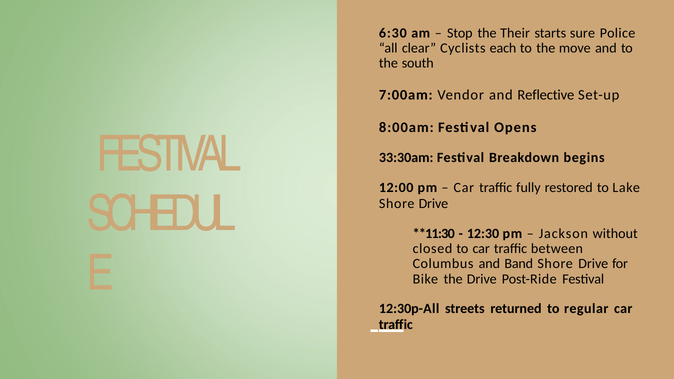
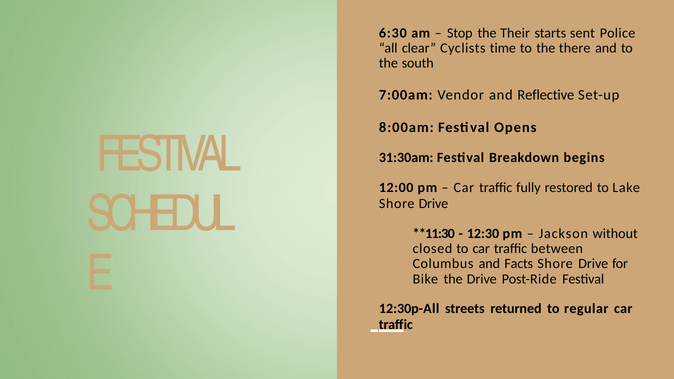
sure: sure -> sent (582, 33)
each: each -> time (503, 48)
move: move -> there (575, 48)
33:30am: 33:30am -> 31:30am (406, 158)
Band: Band -> Facts (519, 264)
